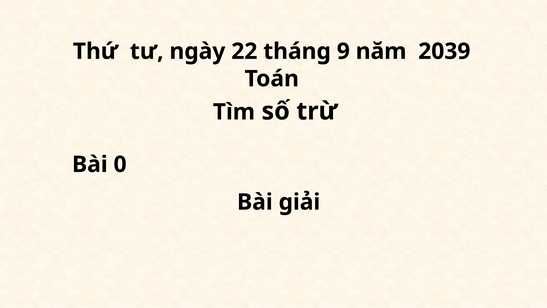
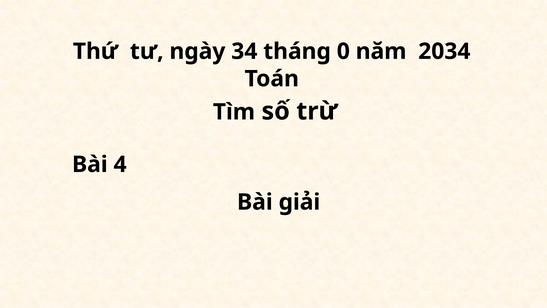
22: 22 -> 34 (244, 51)
9: 9 -> 0 (343, 51)
2039: 2039 -> 2034 (444, 51)
0: 0 -> 4 (120, 165)
